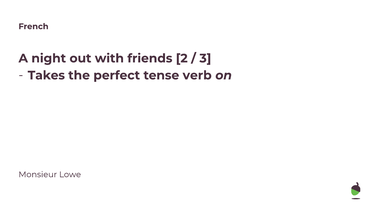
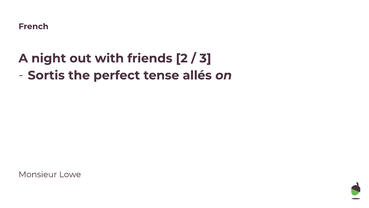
Takes: Takes -> Sortis (46, 75)
verb: verb -> allés (197, 75)
